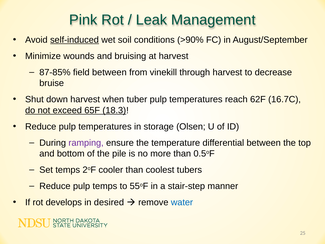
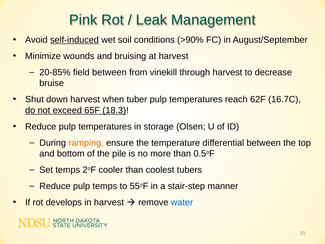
87-85%: 87-85% -> 20-85% (55, 72)
ramping colour: purple -> orange (86, 143)
in desired: desired -> harvest (109, 202)
